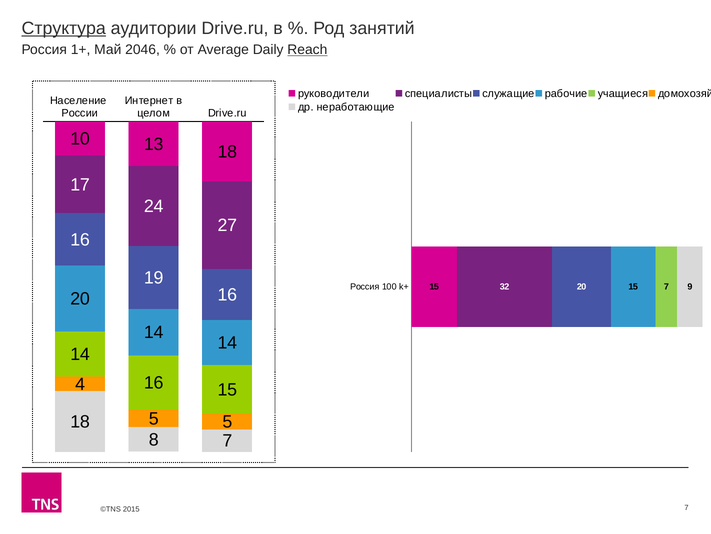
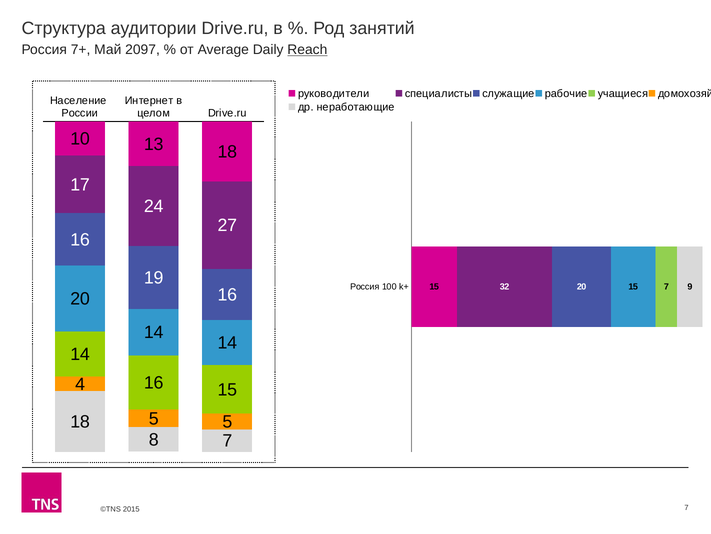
Структура underline: present -> none (64, 28)
1+: 1+ -> 7+ (81, 50)
2046: 2046 -> 2097 (143, 50)
